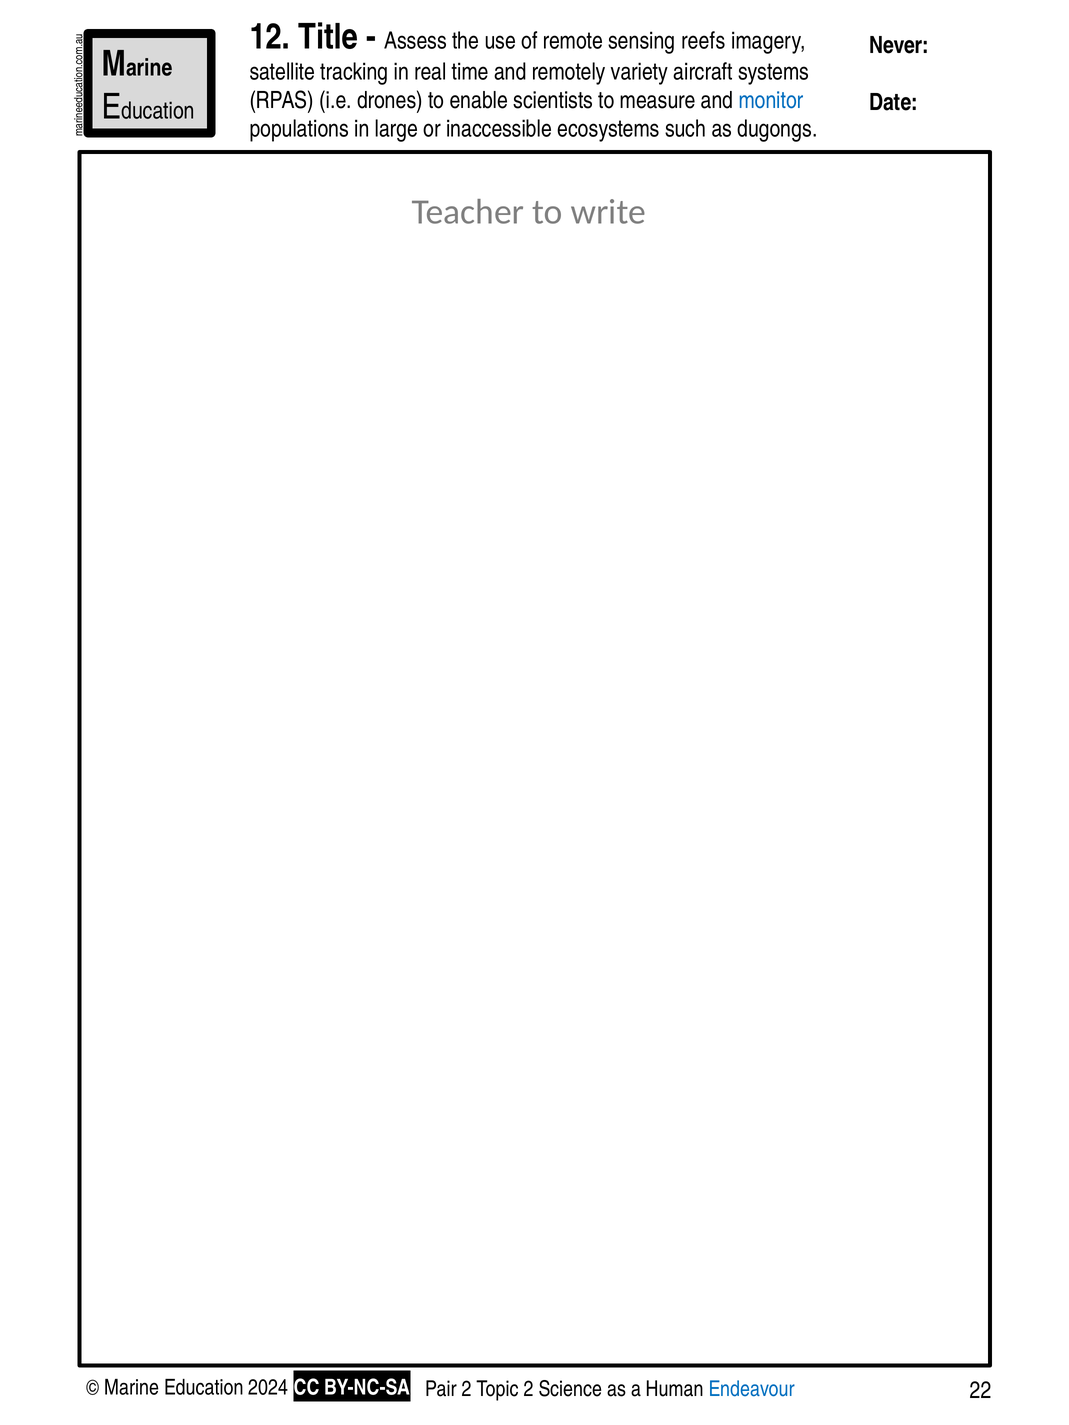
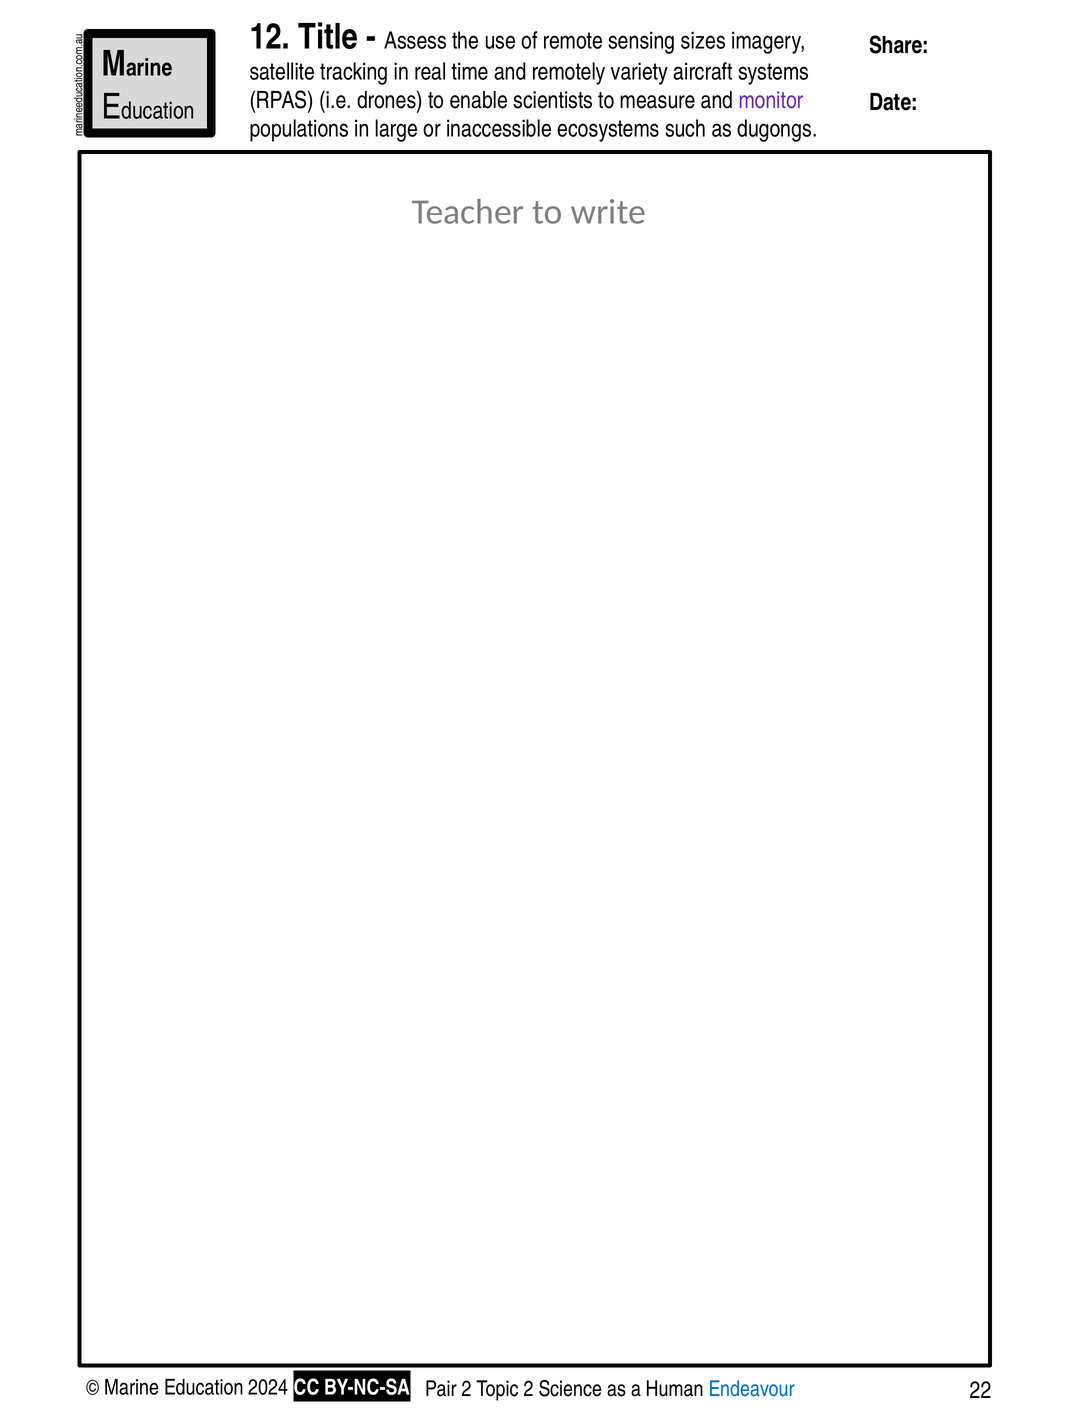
reefs: reefs -> sizes (703, 41)
Never: Never -> Share (899, 46)
monitor colour: blue -> purple (771, 100)
